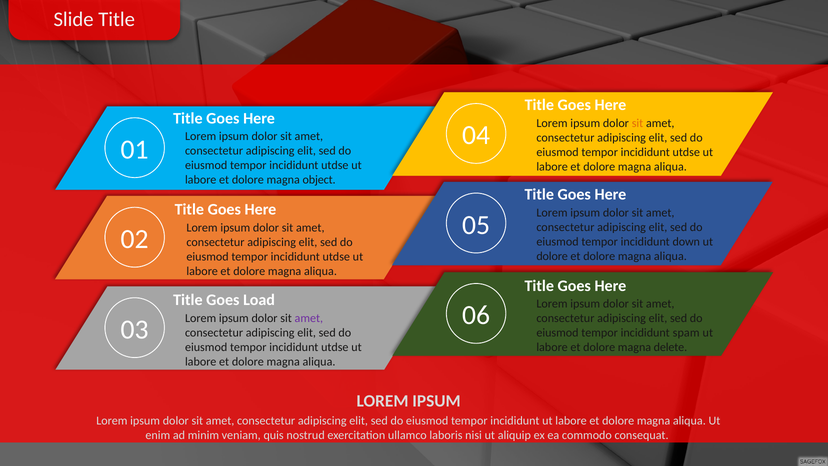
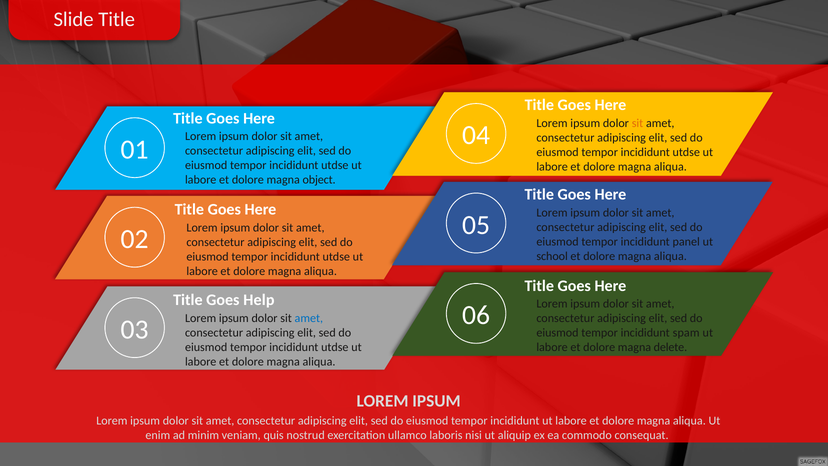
down: down -> panel (686, 241)
dolore: dolore -> school (552, 256)
Load: Load -> Help (259, 300)
amet colour: purple -> blue (309, 318)
